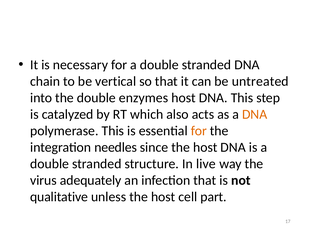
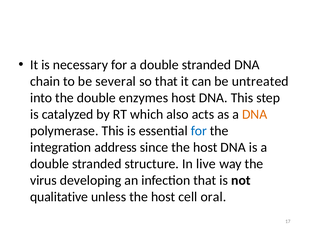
vertical: vertical -> several (116, 81)
for colour: orange -> blue (199, 131)
needles: needles -> address (116, 147)
adequately: adequately -> developing (91, 180)
part: part -> oral (213, 197)
